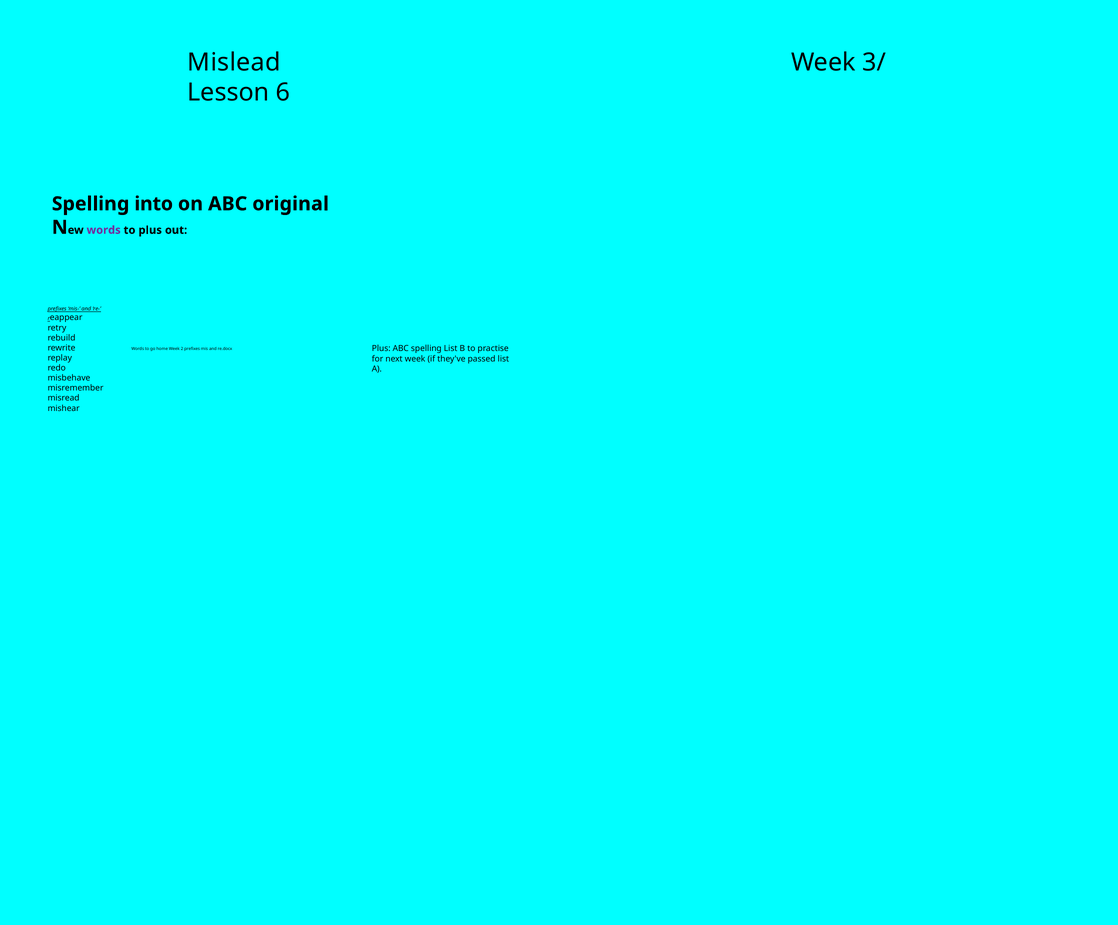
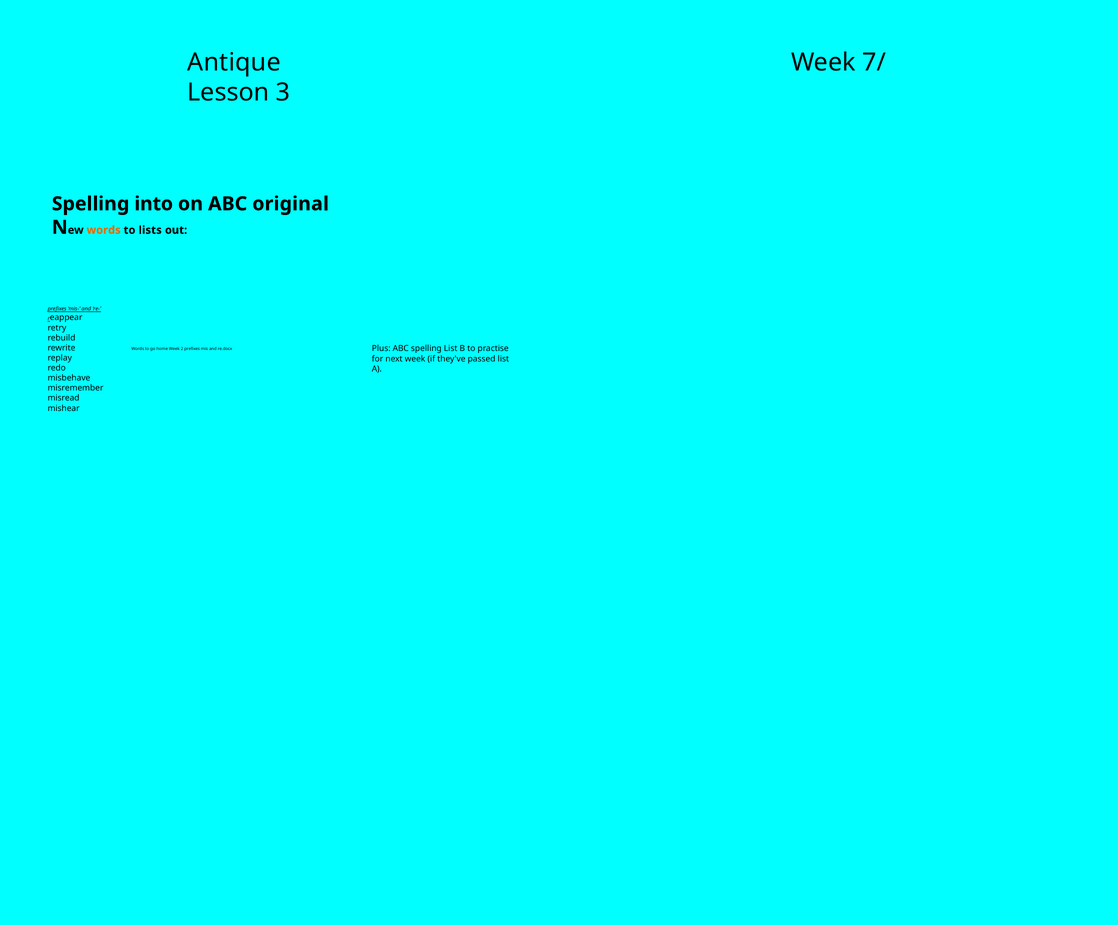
Mislead: Mislead -> Antique (234, 62)
3/: 3/ -> 7/ (874, 62)
6: 6 -> 3 (283, 92)
words colour: purple -> orange (104, 230)
to plus: plus -> lists (150, 230)
